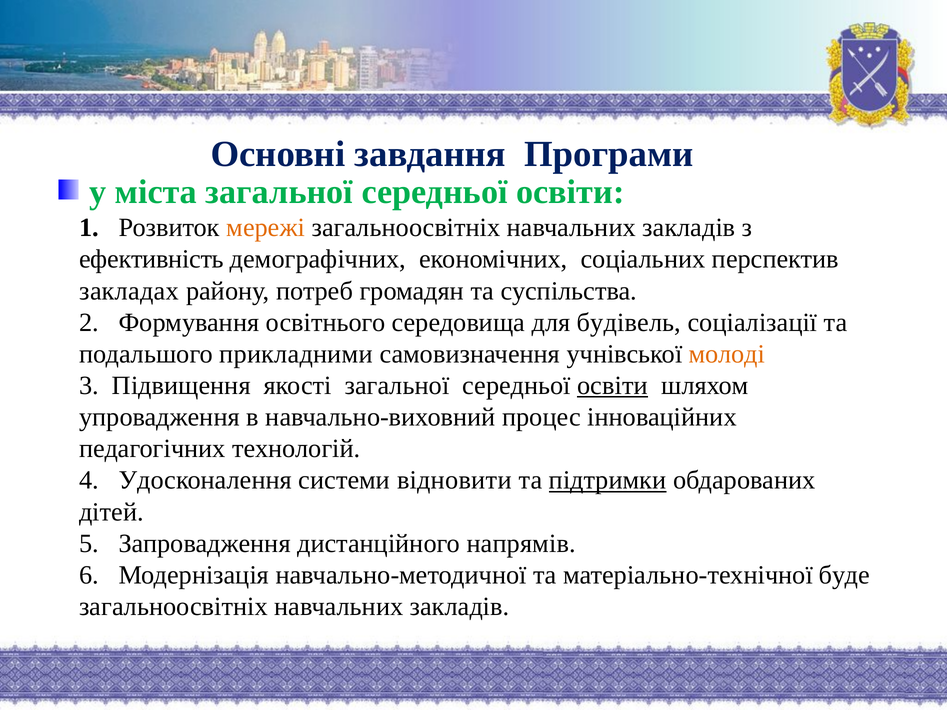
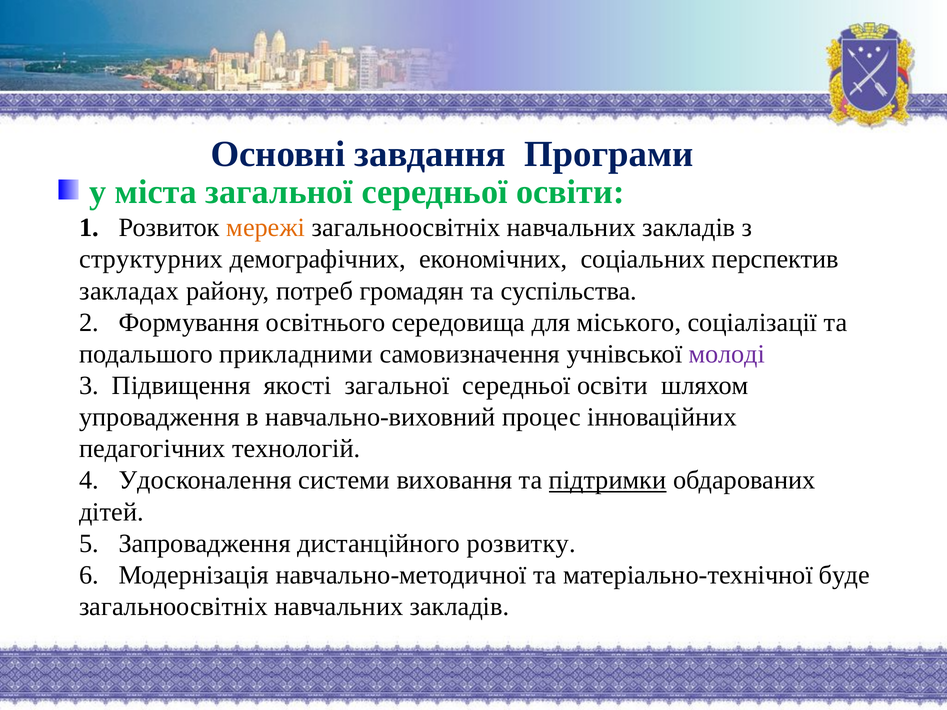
ефективність: ефективність -> структурних (151, 259)
будівель: будівель -> міського (629, 323)
молоді colour: orange -> purple (727, 354)
освіти underline: present -> none (613, 386)
відновити: відновити -> виховання (455, 480)
напрямів: напрямів -> розвитку (521, 544)
